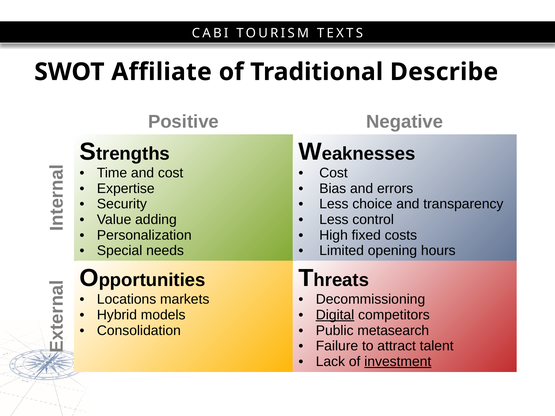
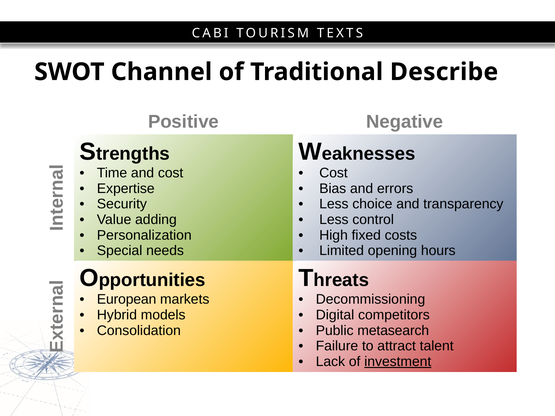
Affiliate: Affiliate -> Channel (162, 72)
Locations: Locations -> European (127, 300)
Digital underline: present -> none (335, 315)
